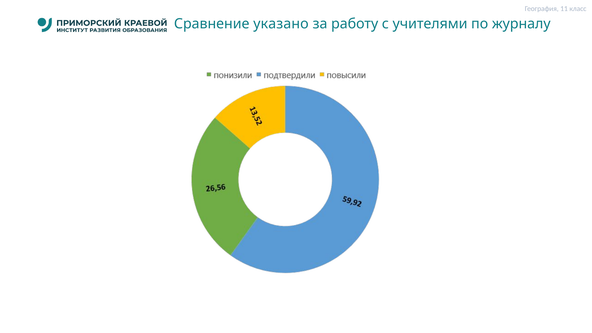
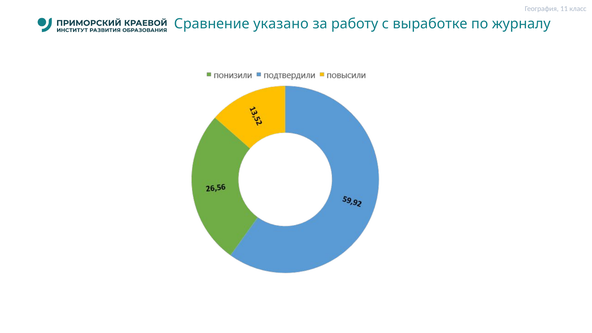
учителями: учителями -> выработке (430, 24)
